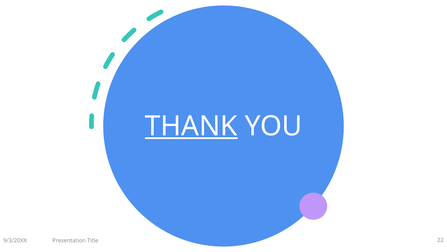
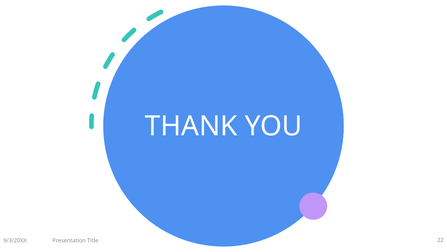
THANK underline: present -> none (191, 126)
